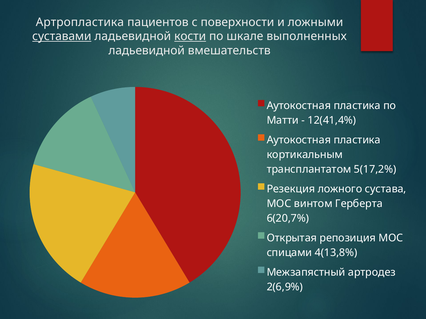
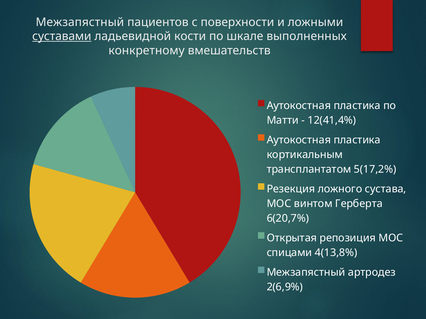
Артропластика: Артропластика -> Межзапястный (80, 22)
кости underline: present -> none (190, 36)
ладьевидной: ладьевидной -> конкретному (147, 51)
